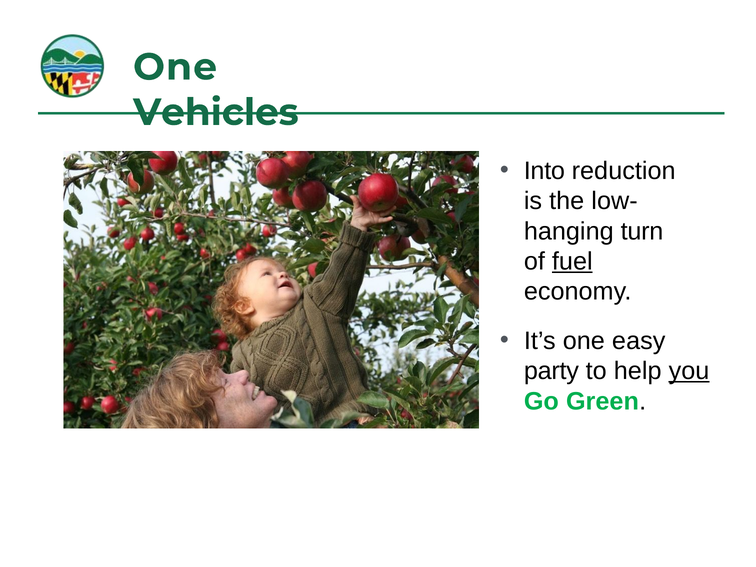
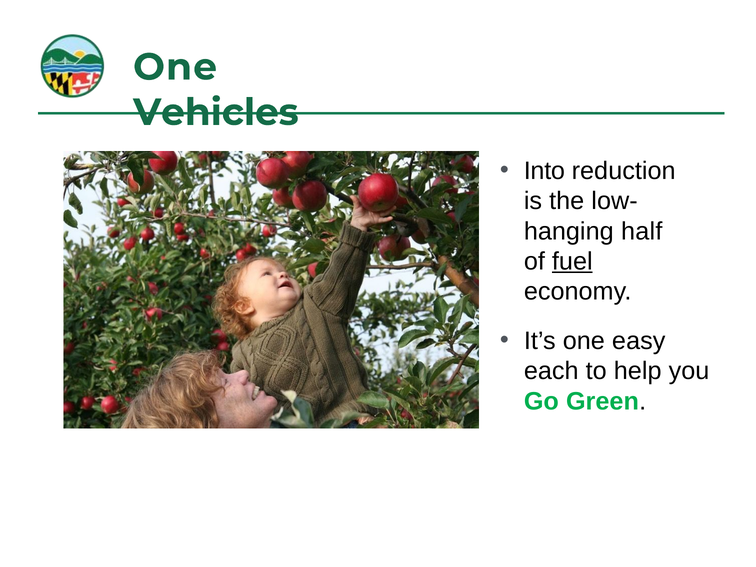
turn: turn -> half (642, 231)
party: party -> each (551, 371)
you underline: present -> none (689, 371)
